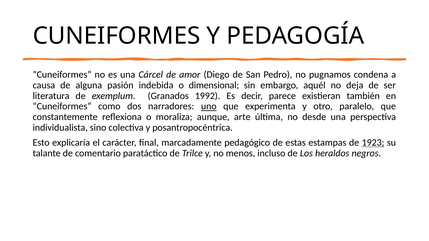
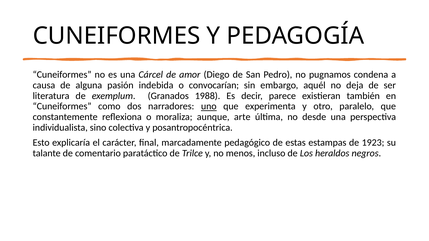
dimensional: dimensional -> convocarían (214, 85)
1992: 1992 -> 1988 (208, 96)
1923 underline: present -> none (373, 143)
